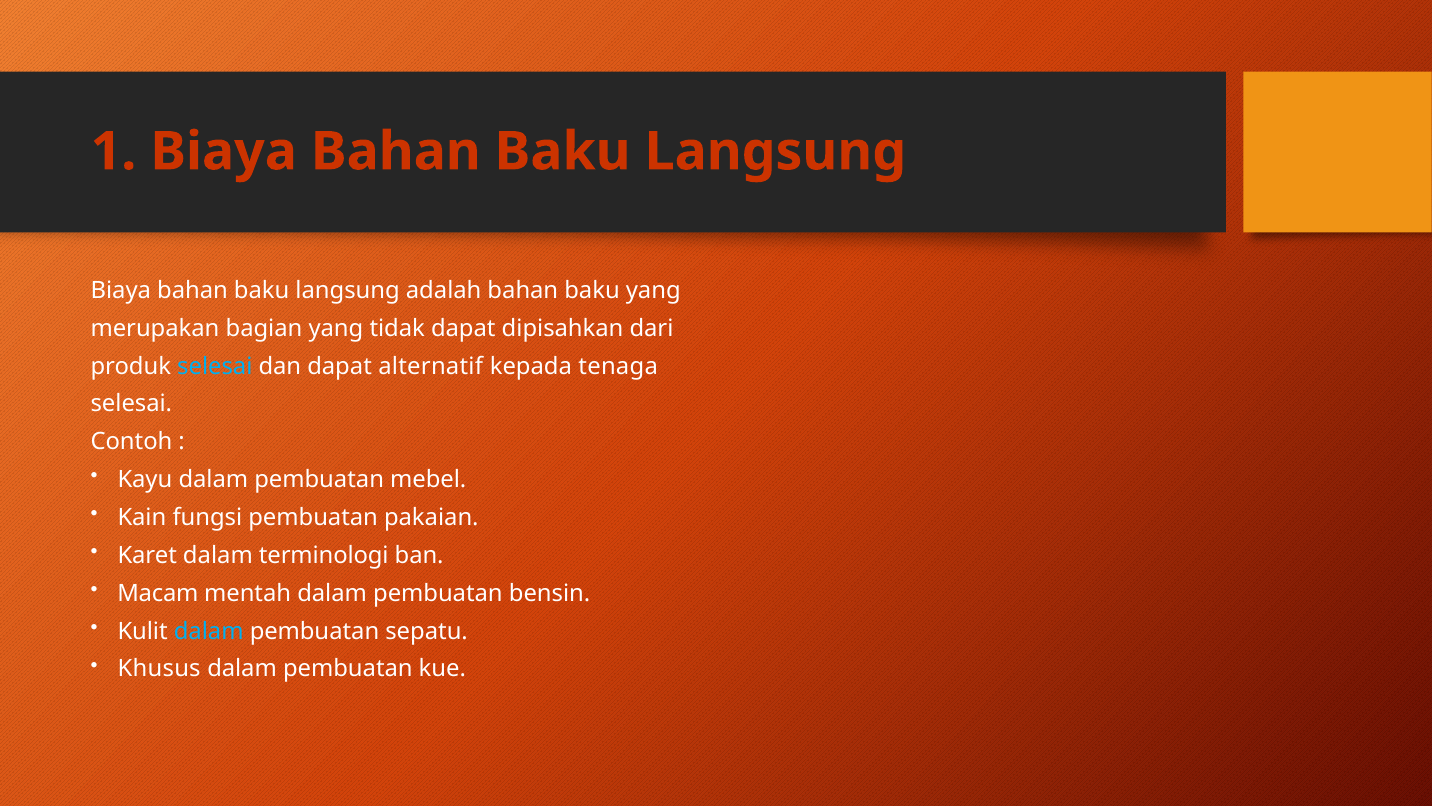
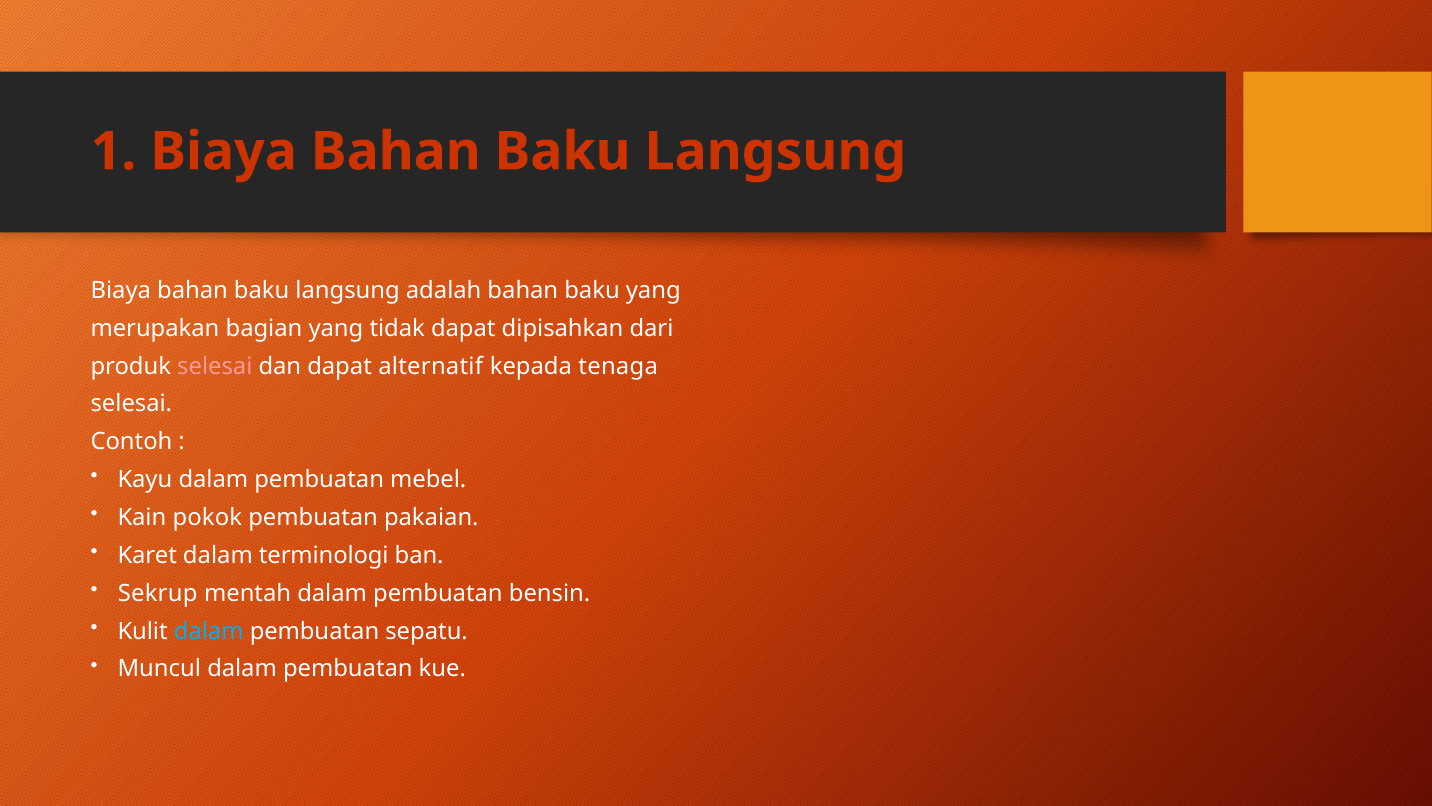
selesai colour: light blue -> pink (215, 366)
fungsi: fungsi -> pokok (207, 517)
Macam: Macam -> Sekrup (158, 593)
Khusus: Khusus -> Muncul (159, 669)
